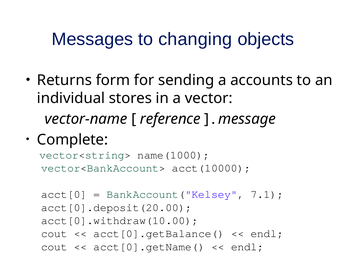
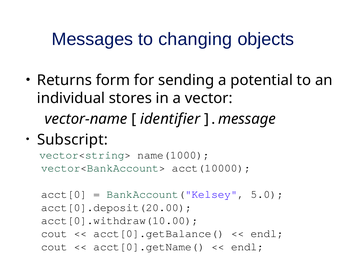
accounts: accounts -> potential (262, 80)
reference: reference -> identifier (170, 119)
Complete: Complete -> Subscript (72, 140)
7.1: 7.1 -> 5.0 (267, 195)
